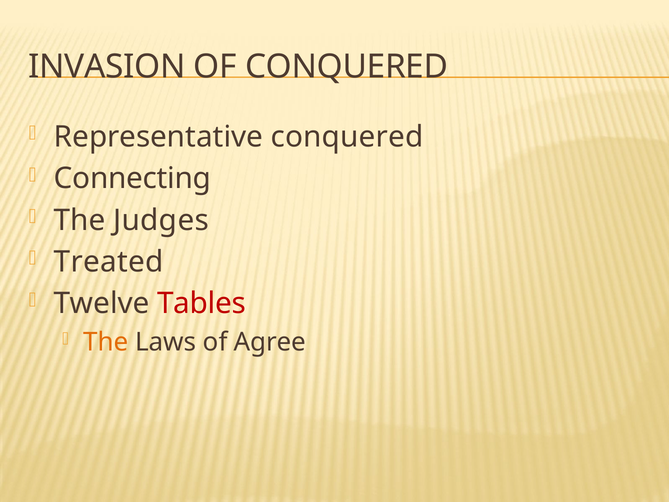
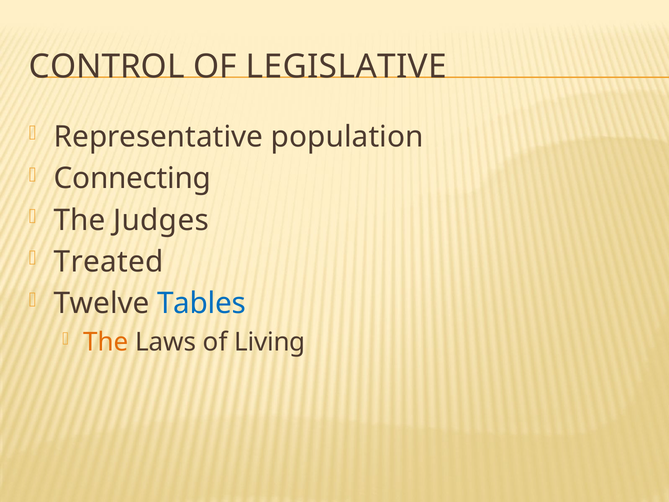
INVASION: INVASION -> CONTROL (107, 66)
OF CONQUERED: CONQUERED -> LEGISLATIVE (346, 66)
Representative conquered: conquered -> population (347, 137)
Tables colour: red -> blue (201, 303)
Agree: Agree -> Living (270, 342)
